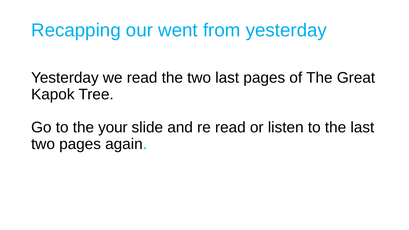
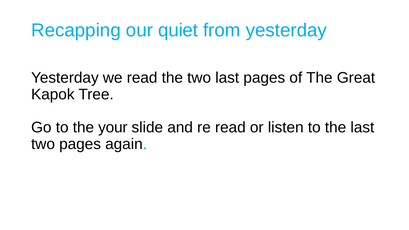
went: went -> quiet (178, 30)
